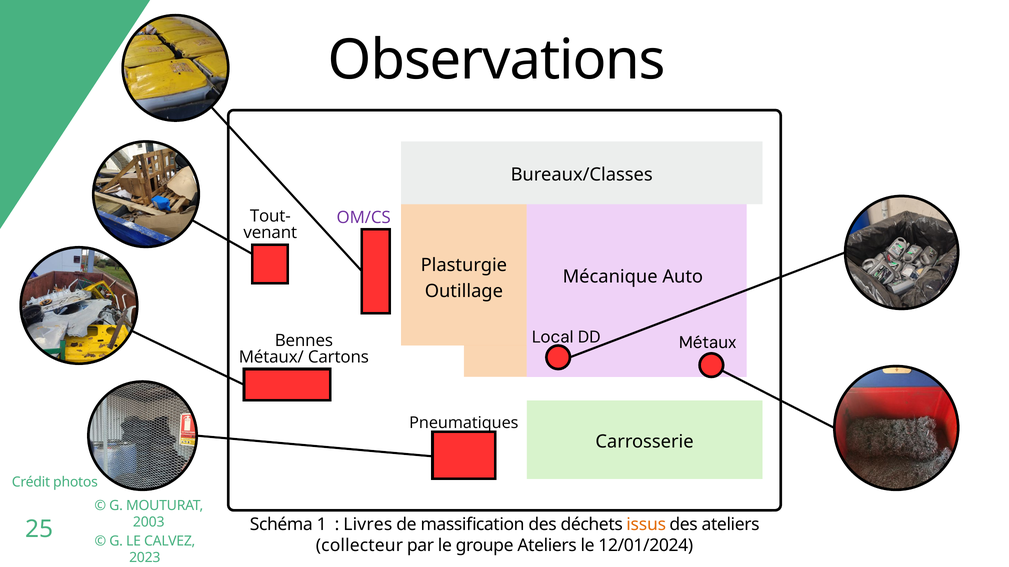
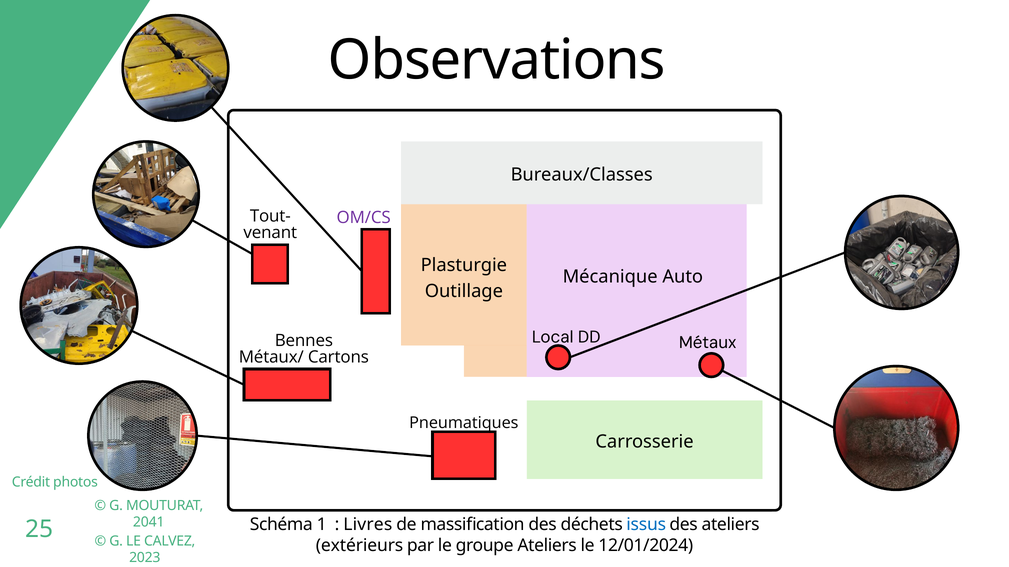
2003: 2003 -> 2041 (149, 523)
issus colour: orange -> blue (646, 525)
collecteur: collecteur -> extérieurs (360, 546)
